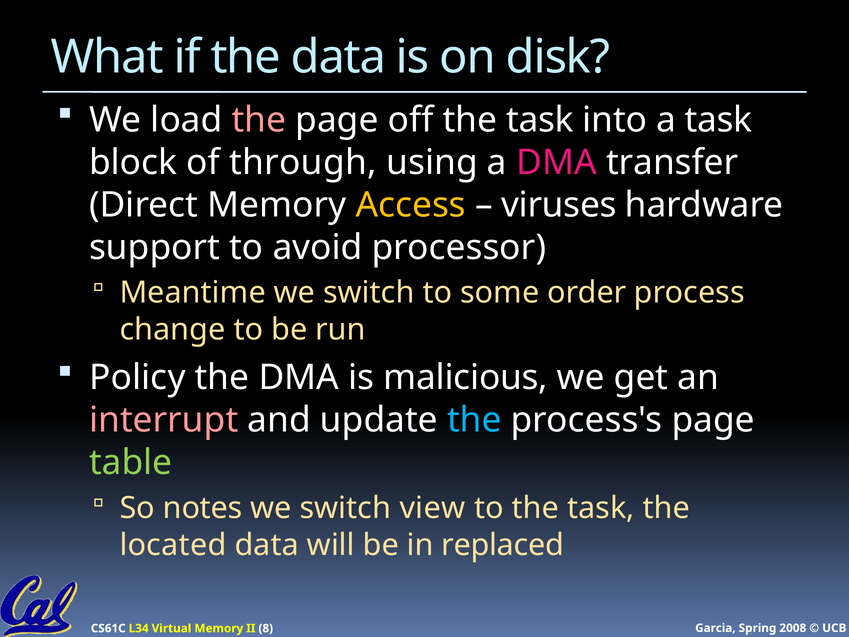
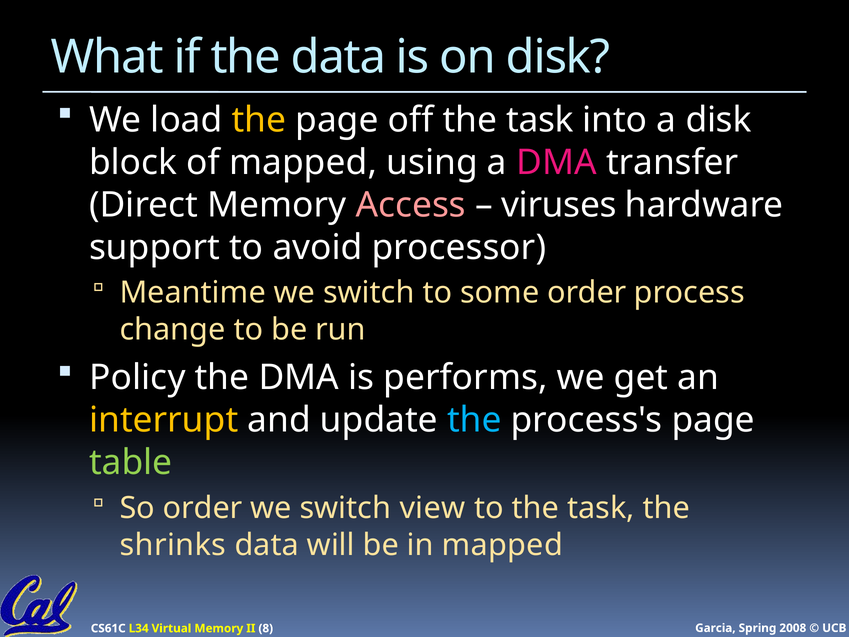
the colour: pink -> yellow (259, 120)
a task: task -> disk (719, 120)
of through: through -> mapped (303, 162)
Access colour: yellow -> pink (411, 205)
malicious: malicious -> performs (465, 378)
interrupt colour: pink -> yellow (164, 420)
So notes: notes -> order (203, 508)
located: located -> shrinks (173, 545)
in replaced: replaced -> mapped (502, 545)
